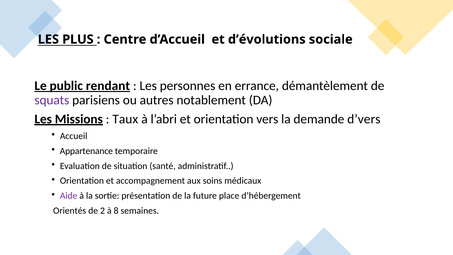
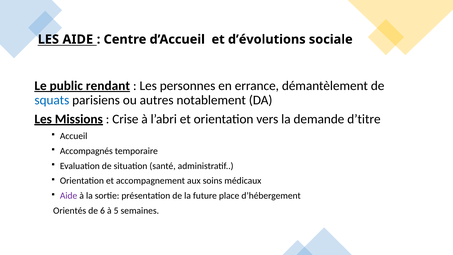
LES PLUS: PLUS -> AIDE (78, 39)
squats colour: purple -> blue (52, 100)
Taux: Taux -> Crise (125, 119)
d’vers: d’vers -> d’titre (364, 119)
Appartenance: Appartenance -> Accompagnés (86, 151)
2: 2 -> 6 (103, 211)
8: 8 -> 5 (116, 211)
